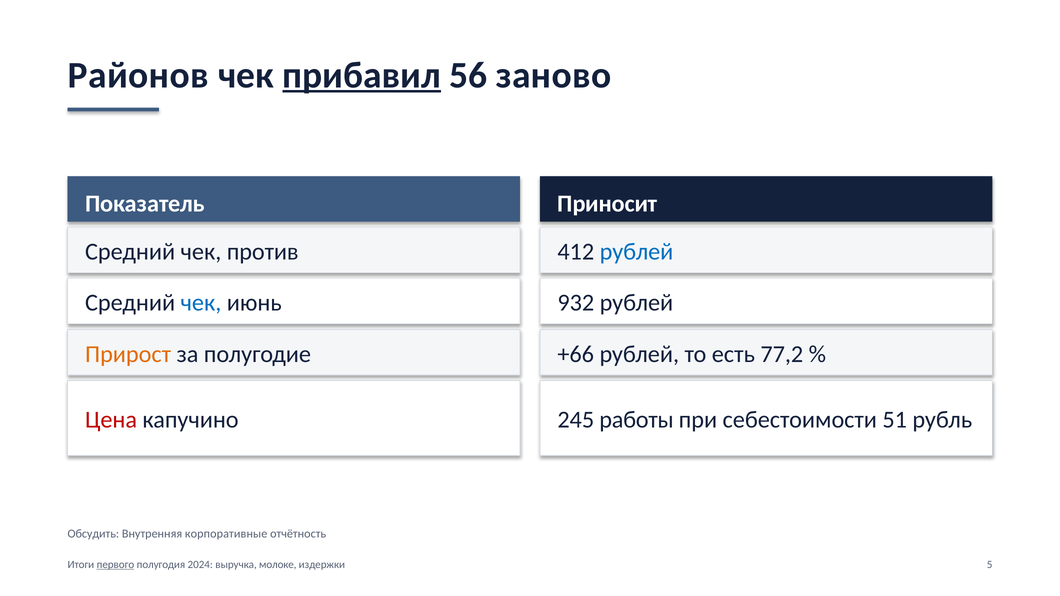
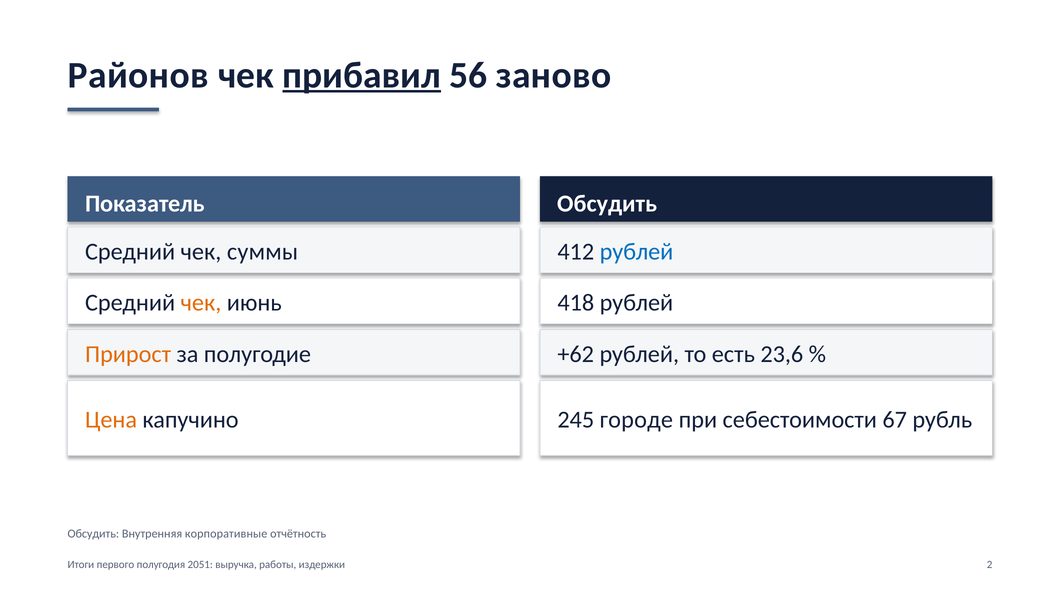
Показатель Приносит: Приносит -> Обсудить (607, 204)
против: против -> суммы (263, 252)
чек colour: blue -> orange (201, 303)
932: 932 -> 418 (576, 303)
+66: +66 -> +62 (576, 354)
77,2: 77,2 -> 23,6 (782, 354)
Цена colour: red -> orange (111, 420)
работы: работы -> городе (636, 420)
51: 51 -> 67 (895, 420)
первого underline: present -> none (115, 565)
2024: 2024 -> 2051 (200, 565)
молоке: молоке -> работы (278, 565)
5: 5 -> 2 (990, 565)
